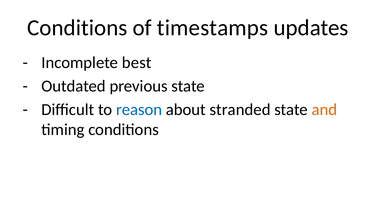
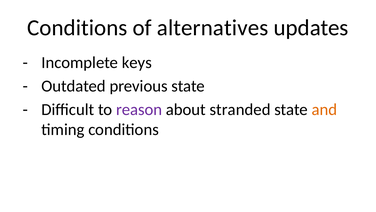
timestamps: timestamps -> alternatives (213, 28)
best: best -> keys (137, 62)
reason colour: blue -> purple (139, 109)
